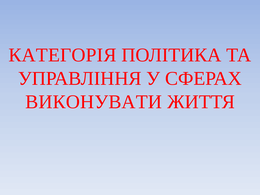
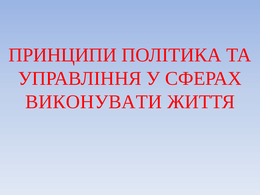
КАТЕГОРІЯ: КАТЕГОРІЯ -> ПРИНЦИПИ (63, 55)
